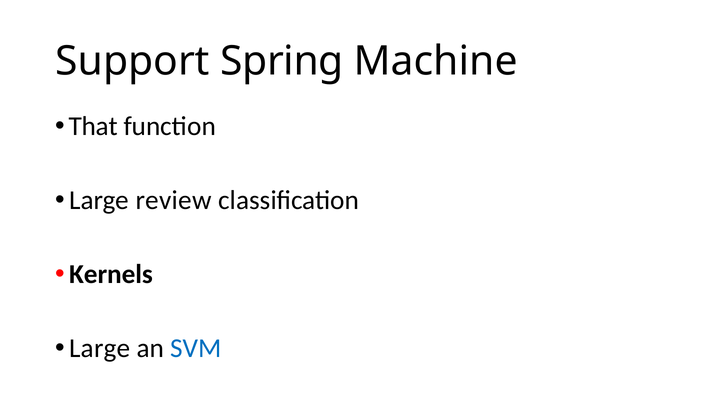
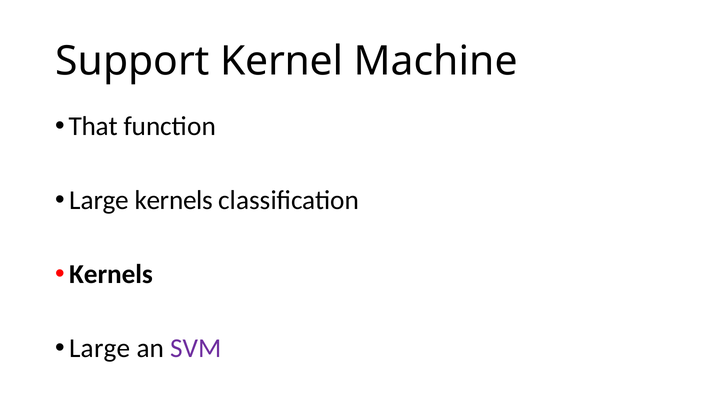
Spring: Spring -> Kernel (282, 61)
Large review: review -> kernels (174, 200)
SVM colour: blue -> purple (196, 348)
